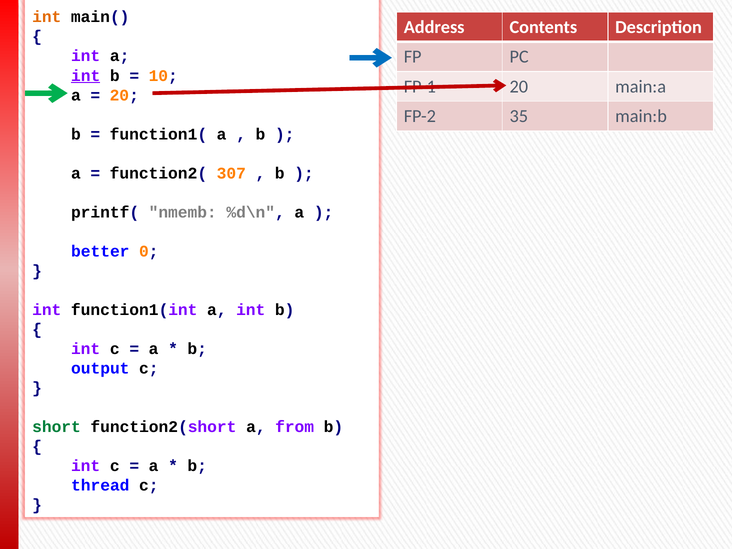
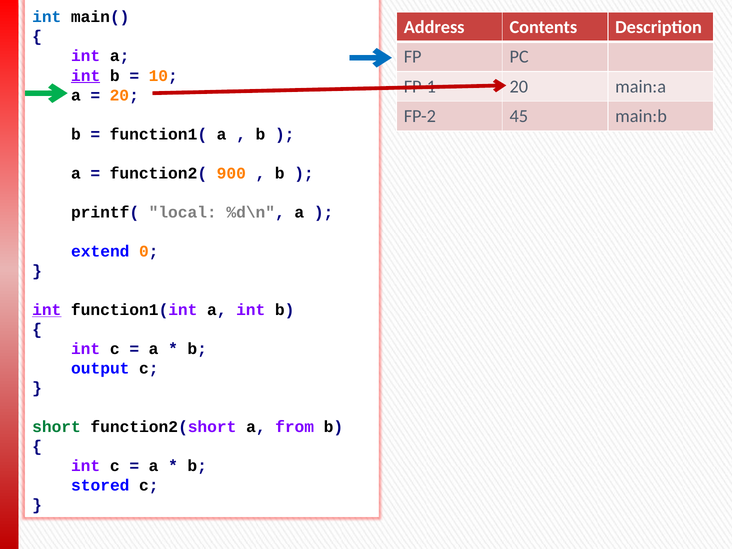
int colour: orange -> blue (47, 17)
35: 35 -> 45 (519, 116)
307: 307 -> 900 (231, 173)
nmemb: nmemb -> local (183, 212)
better: better -> extend (100, 251)
int underline: none -> present (47, 310)
thread: thread -> stored (100, 485)
